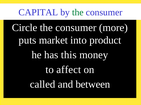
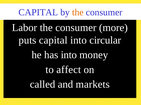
the colour: green -> orange (78, 12)
Circle: Circle -> Labor (25, 28)
puts market: market -> capital (53, 40)
product: product -> circular (105, 40)
has this: this -> into (69, 55)
between: between -> markets (93, 85)
